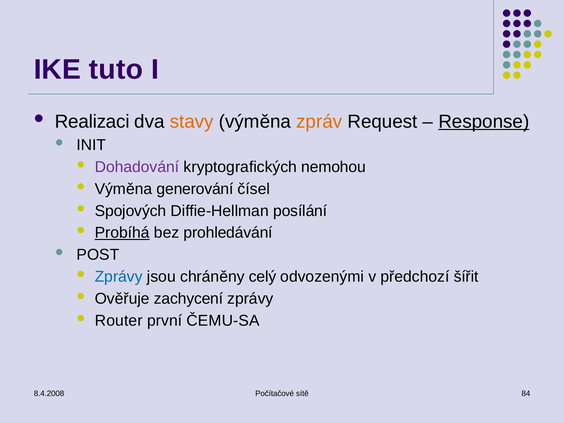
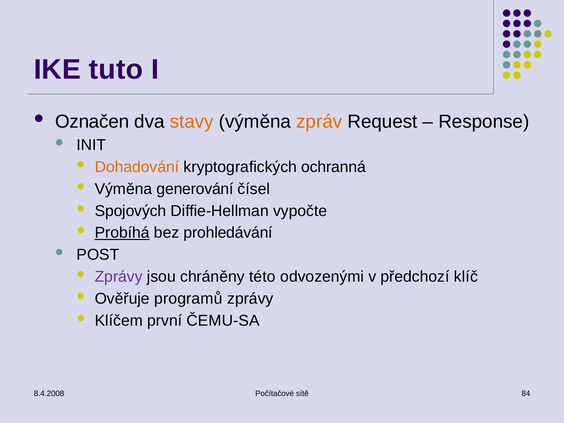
Realizaci: Realizaci -> Označen (92, 121)
Response underline: present -> none (484, 121)
Dohadování colour: purple -> orange (137, 167)
nemohou: nemohou -> ochranná (334, 167)
posílání: posílání -> vypočte (300, 211)
Zprávy colour: blue -> purple (119, 277)
celý: celý -> této (262, 277)
šířit: šířit -> klíč (466, 277)
zachycení: zachycení -> programů (188, 299)
Router: Router -> Klíčem (119, 321)
